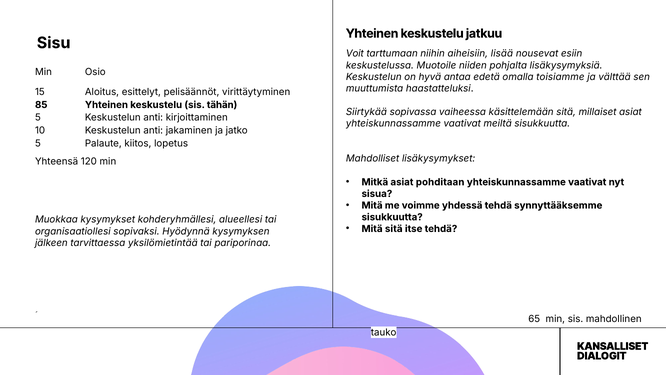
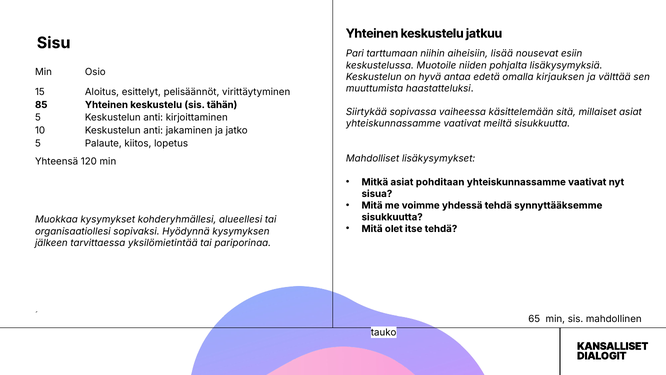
Voit: Voit -> Pari (355, 54)
toisiamme: toisiamme -> kirjauksen (560, 77)
Mitä sitä: sitä -> olet (394, 229)
